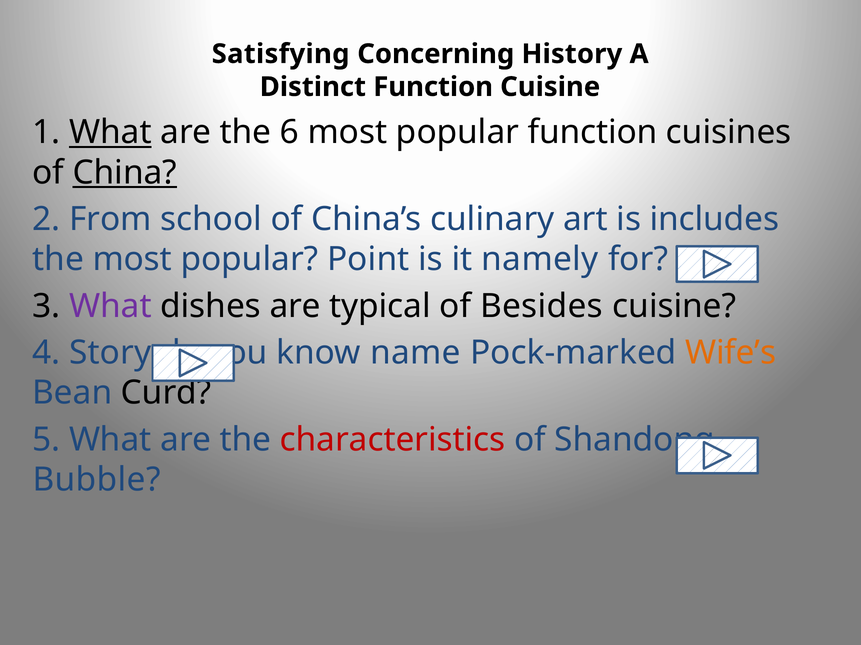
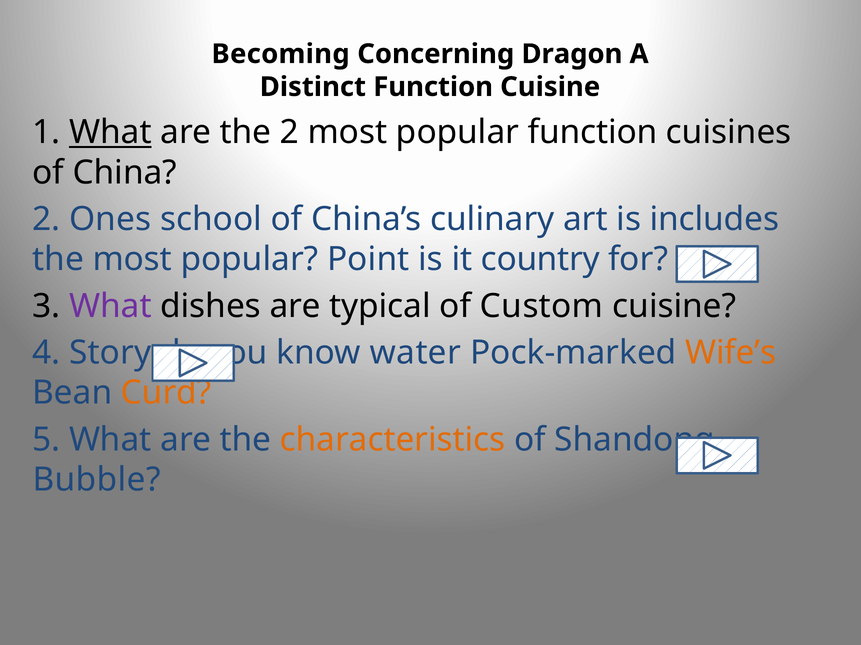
Satisfying: Satisfying -> Becoming (281, 54)
History: History -> Dragon (572, 54)
the 6: 6 -> 2 (289, 133)
China underline: present -> none (125, 173)
From: From -> Ones (110, 219)
namely: namely -> country (540, 260)
Besides: Besides -> Custom (542, 306)
name: name -> water (415, 353)
Curd colour: black -> orange (166, 393)
characteristics colour: red -> orange (393, 440)
